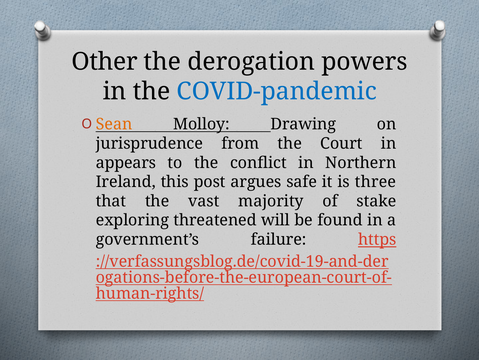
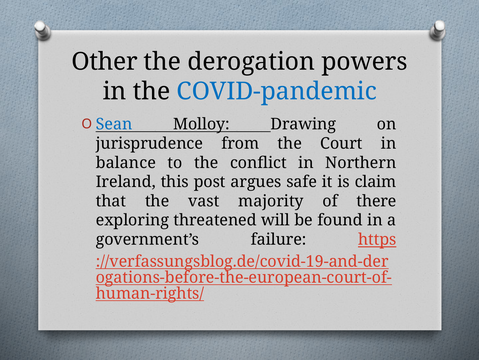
Sean colour: orange -> blue (114, 124)
appears: appears -> balance (126, 162)
three: three -> claim (376, 182)
stake: stake -> there (377, 201)
